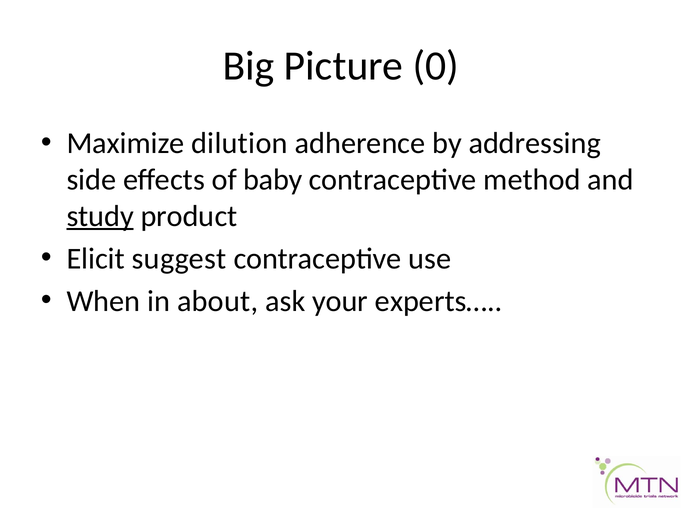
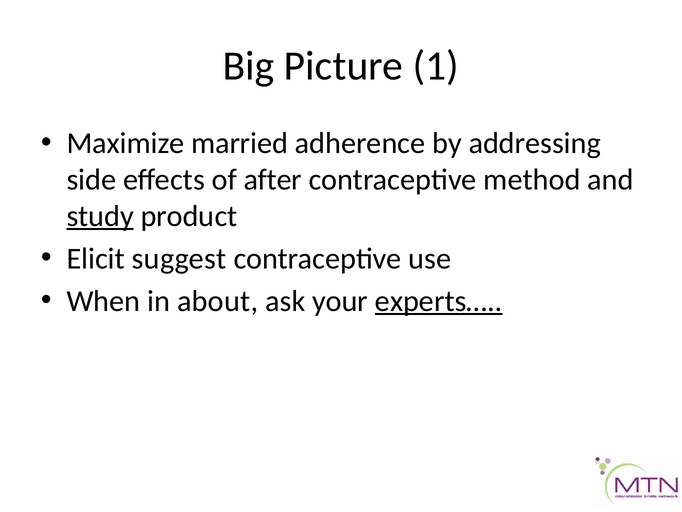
0: 0 -> 1 (436, 66)
dilution: dilution -> married (240, 143)
baby: baby -> after (273, 179)
experts… underline: none -> present (439, 301)
